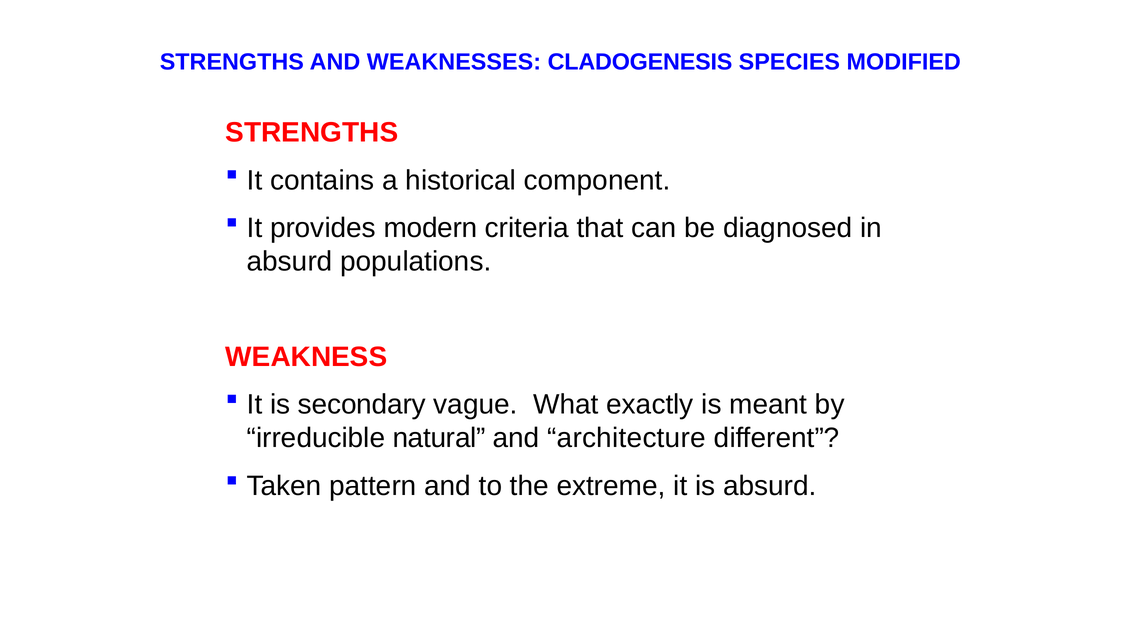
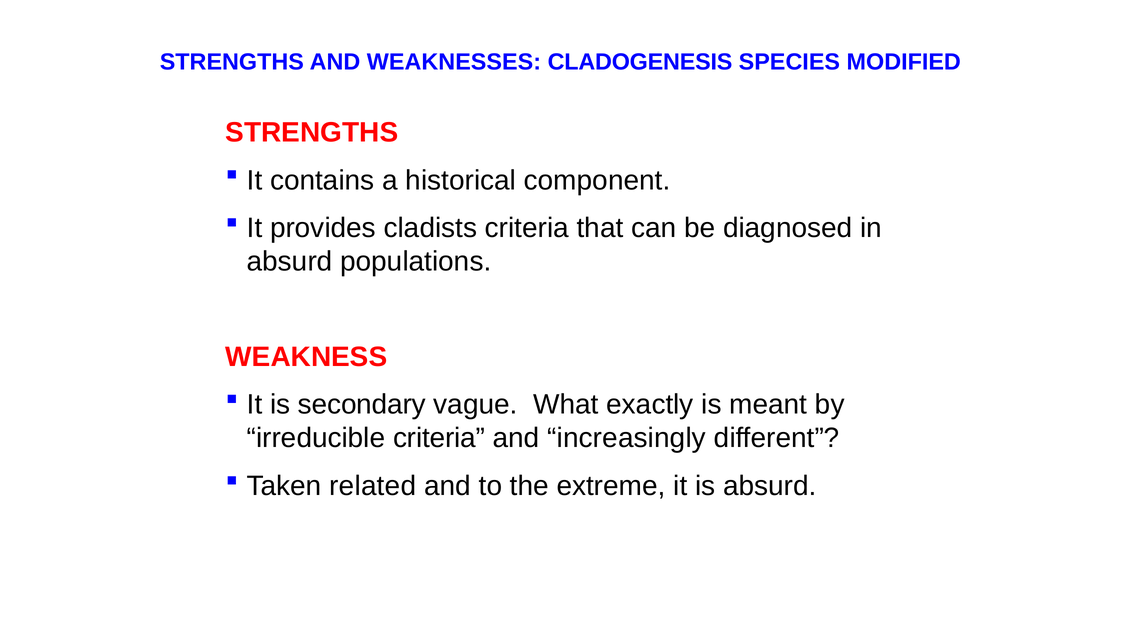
modern: modern -> cladists (430, 228)
irreducible natural: natural -> criteria (439, 438)
architecture: architecture -> increasingly (627, 438)
pattern: pattern -> related (373, 486)
